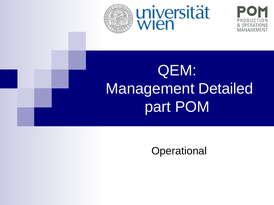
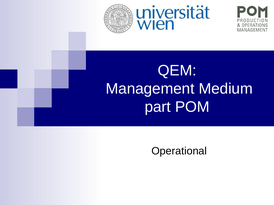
Detailed: Detailed -> Medium (226, 89)
